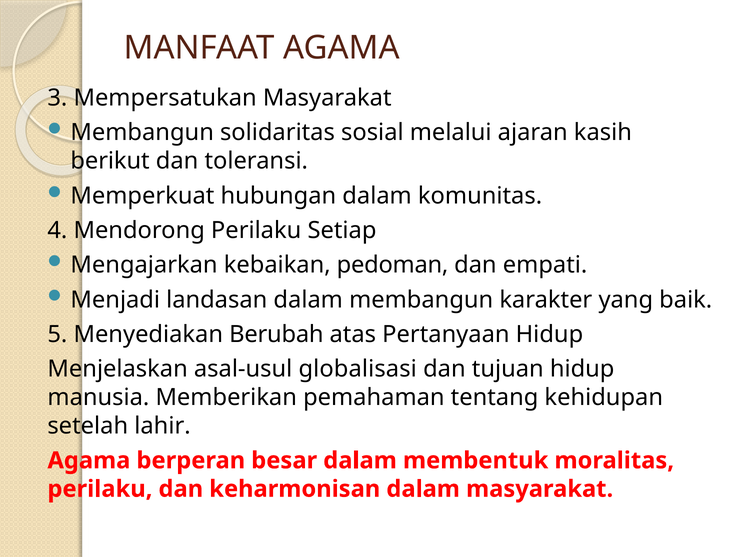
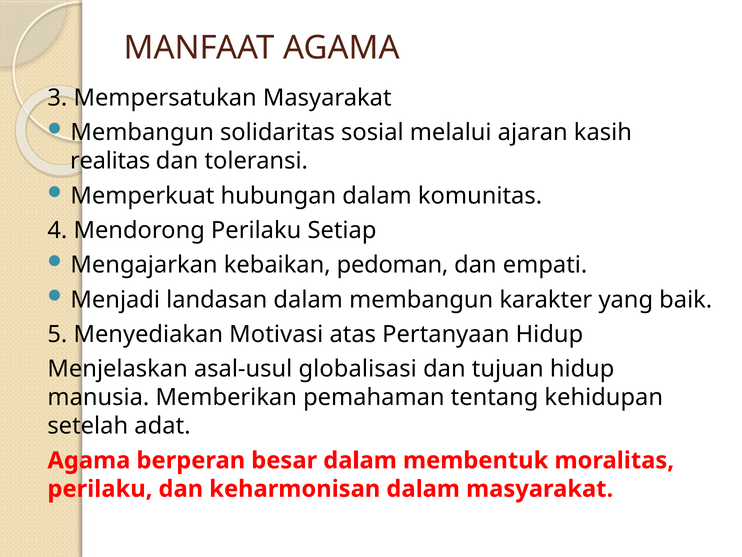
berikut: berikut -> realitas (110, 161)
Berubah: Berubah -> Motivasi (276, 334)
lahir: lahir -> adat (162, 425)
